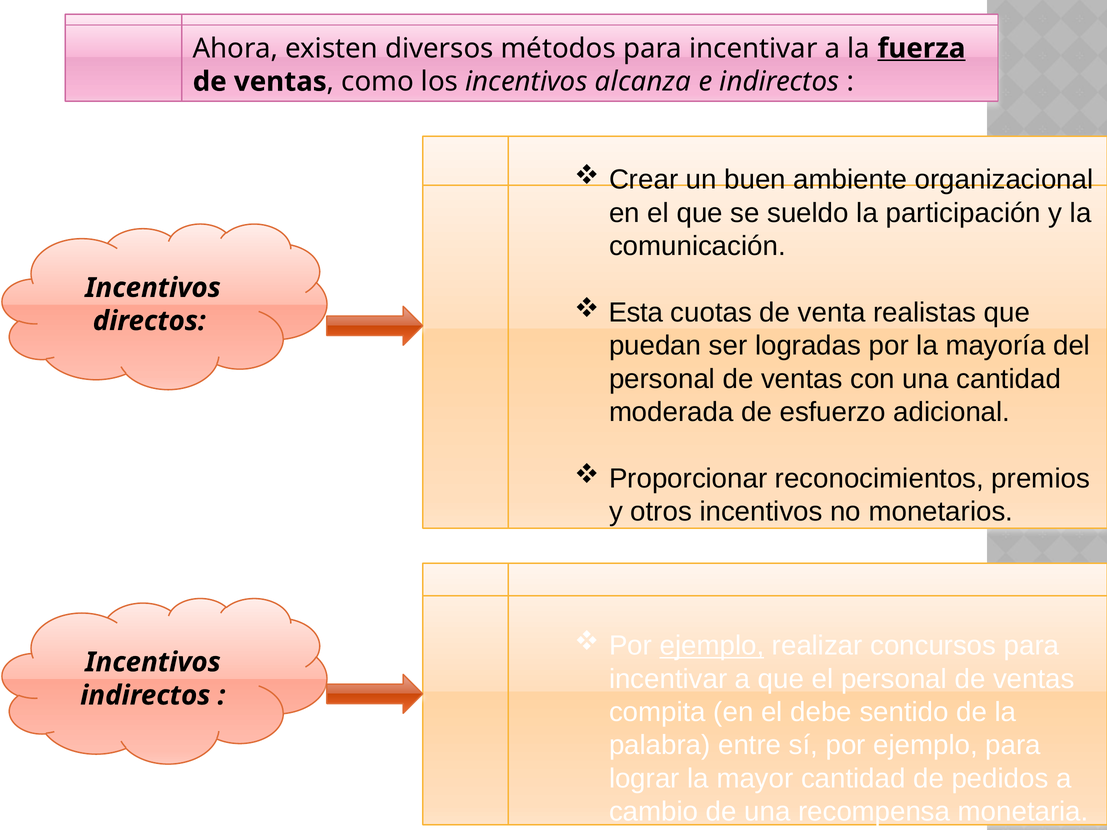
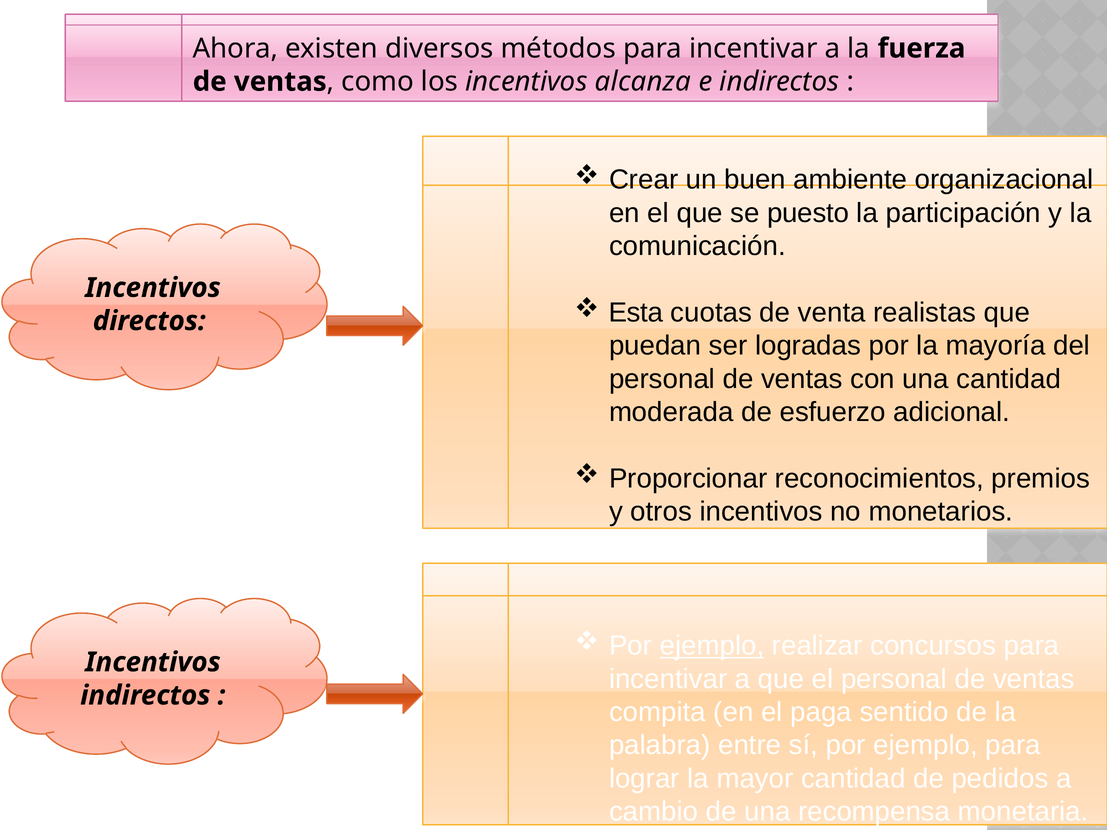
fuerza underline: present -> none (922, 48)
sueldo: sueldo -> puesto (808, 213)
debe: debe -> paga (821, 712)
